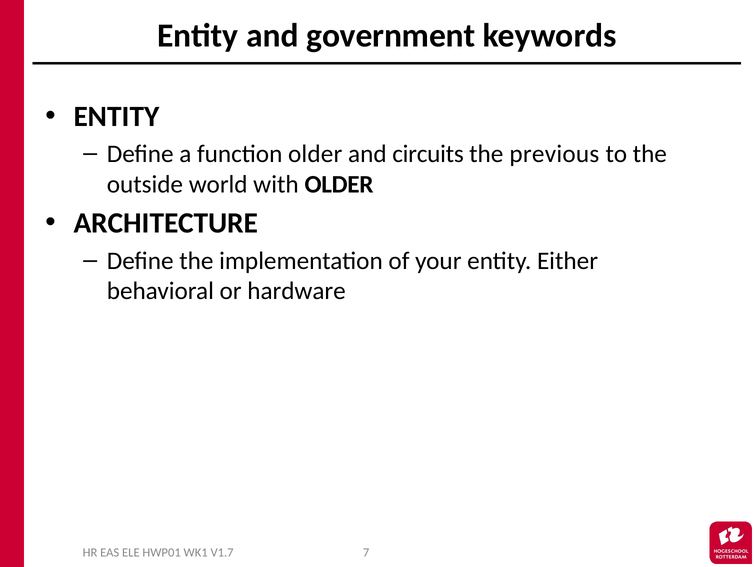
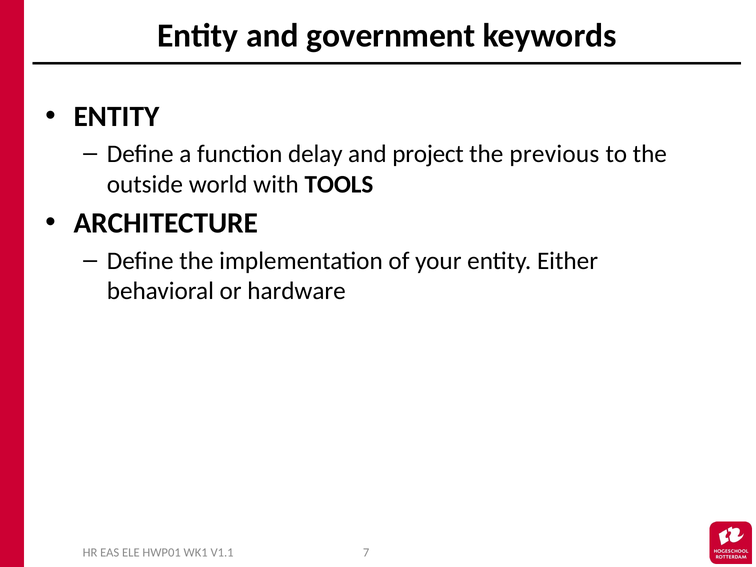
function older: older -> delay (315, 154)
circuits: circuits -> project (428, 154)
with OLDER: OLDER -> TOOLS (339, 184)
V1.7: V1.7 -> V1.1 (222, 553)
